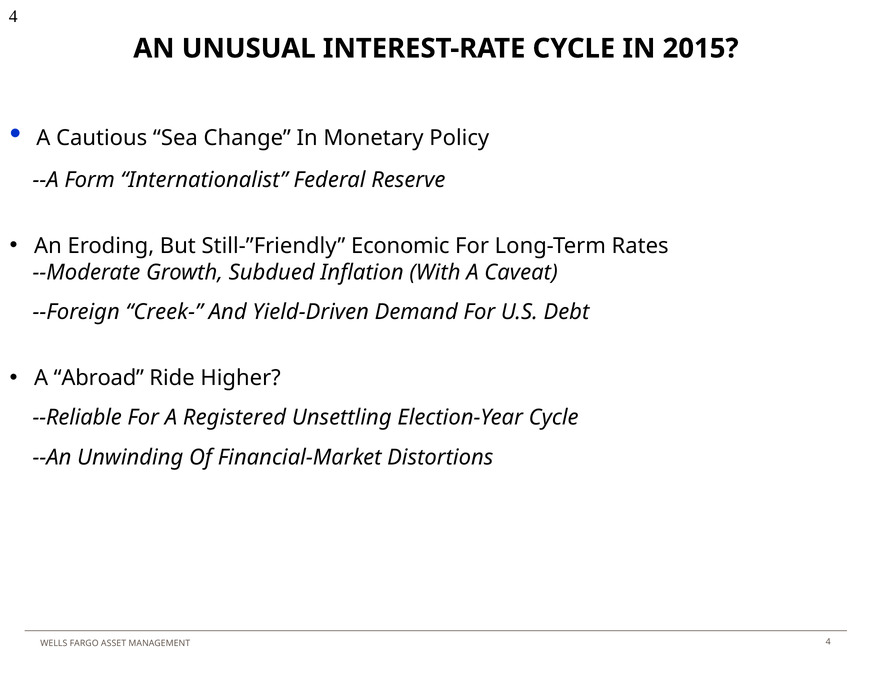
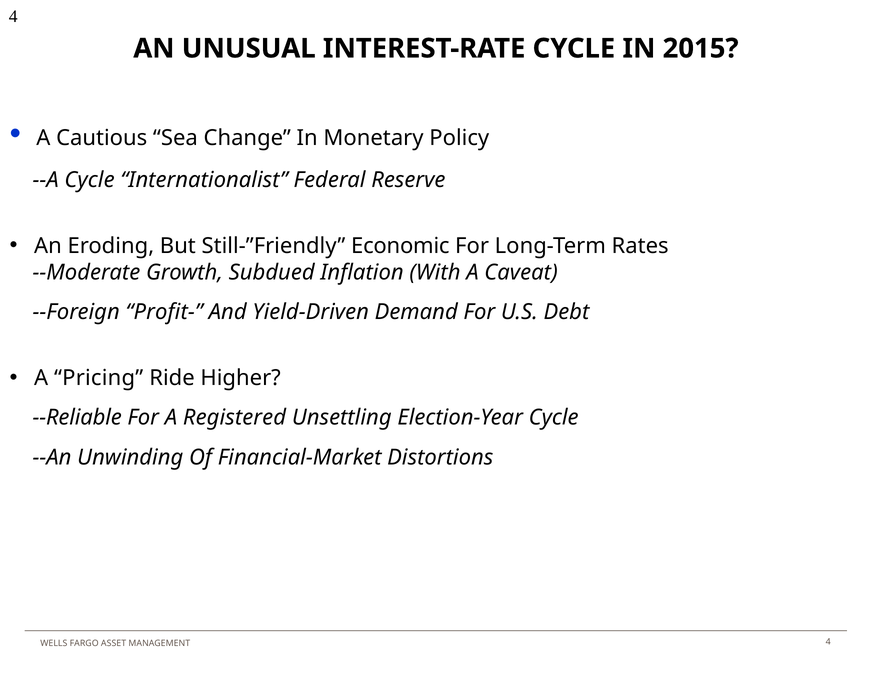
--A Form: Form -> Cycle (90, 180)
Creek-: Creek- -> Profit- (164, 312)
Abroad: Abroad -> Pricing (99, 378)
